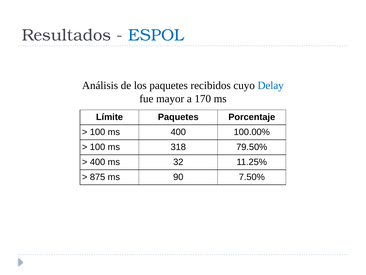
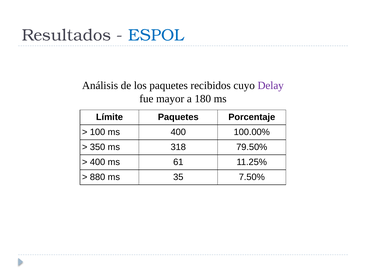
Delay colour: blue -> purple (271, 85)
170: 170 -> 180 (203, 99)
100: 100 -> 350 (98, 147)
32: 32 -> 61 (178, 162)
875: 875 -> 880 (98, 177)
90: 90 -> 35 (178, 177)
